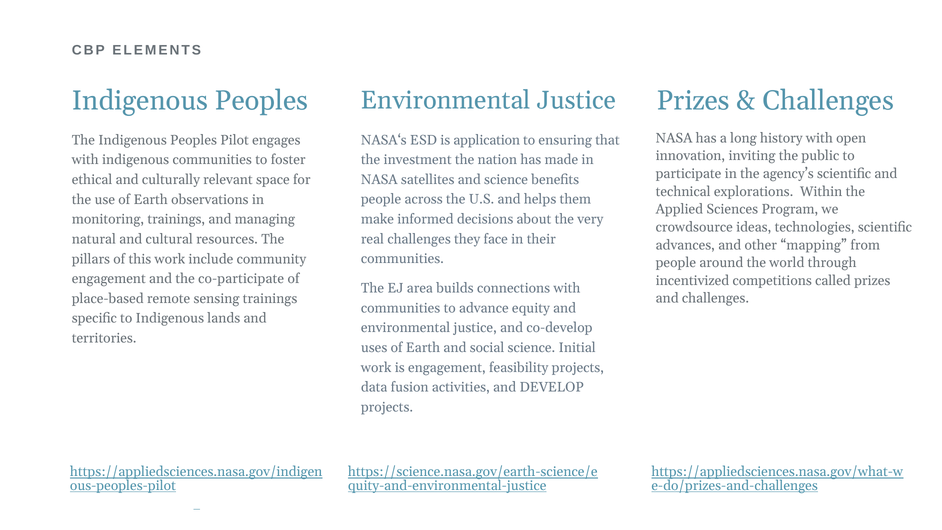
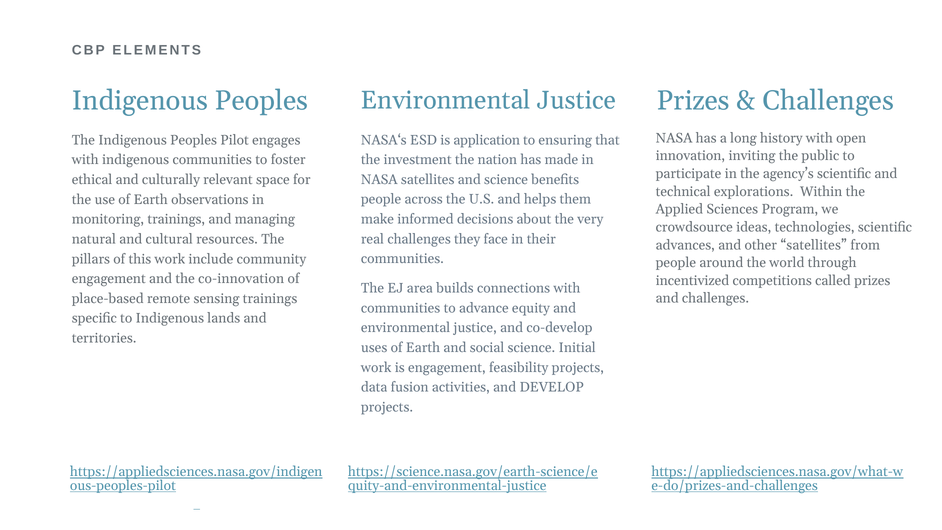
other mapping: mapping -> satellites (814, 245)
co-participate: co-participate -> co-innovation (241, 279)
